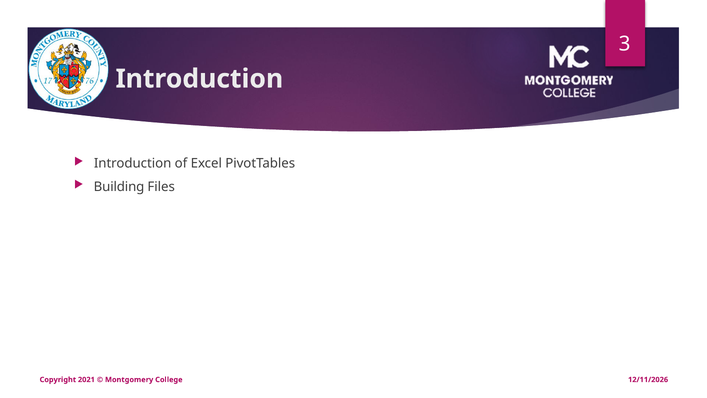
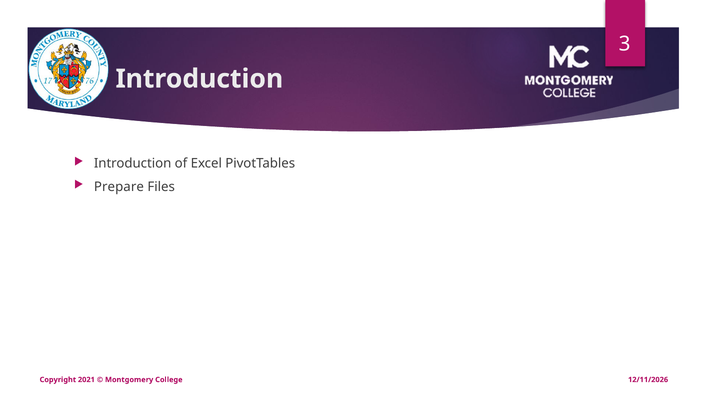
Building: Building -> Prepare (119, 187)
